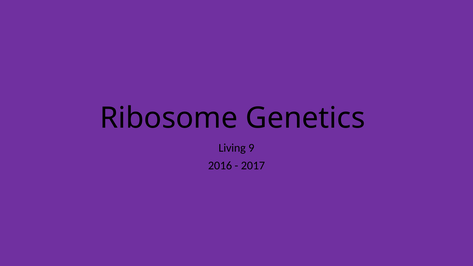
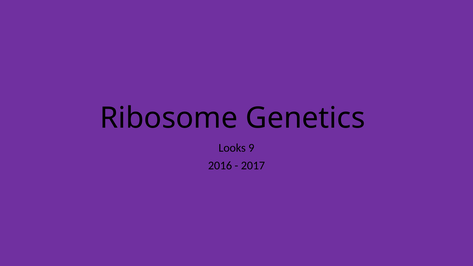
Living: Living -> Looks (232, 148)
